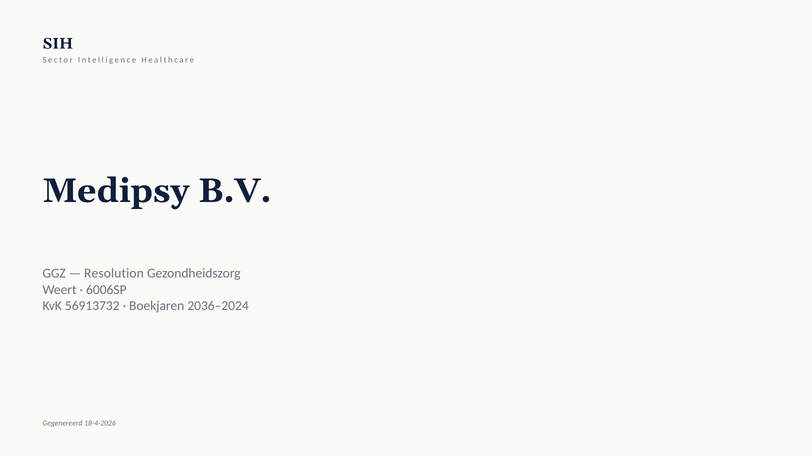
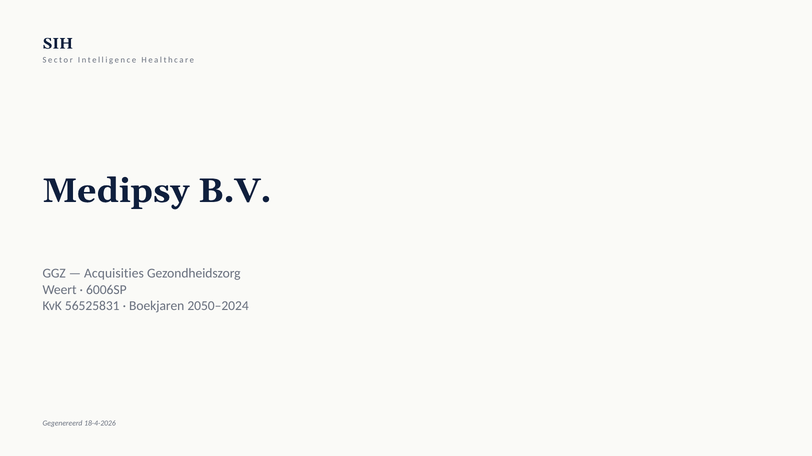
Resolution: Resolution -> Acquisities (114, 274)
56913732: 56913732 -> 56525831 (92, 306)
2036–2024: 2036–2024 -> 2050–2024 (218, 306)
